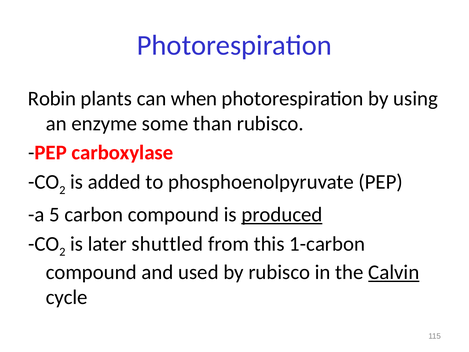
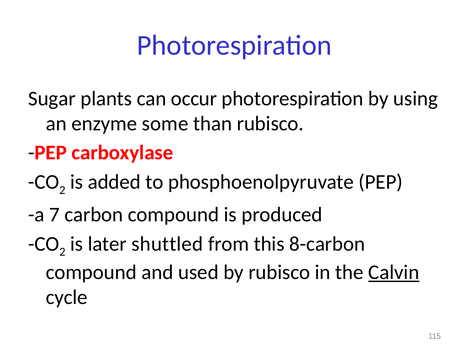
Robin: Robin -> Sugar (52, 98)
when: when -> occur (194, 98)
5: 5 -> 7 (54, 214)
produced underline: present -> none (282, 214)
1-carbon: 1-carbon -> 8-carbon (327, 244)
